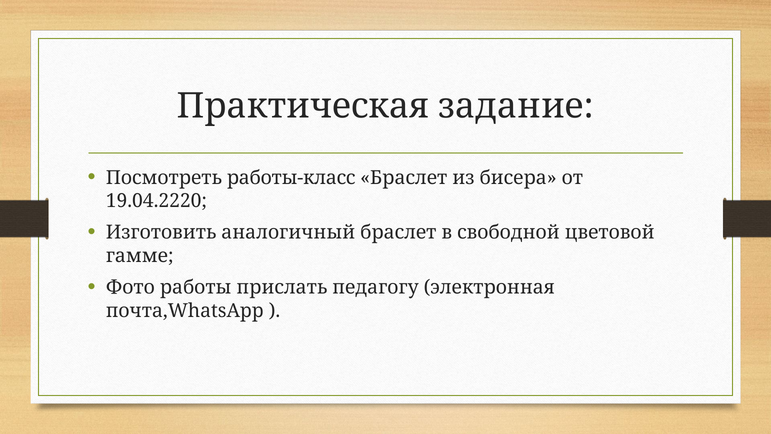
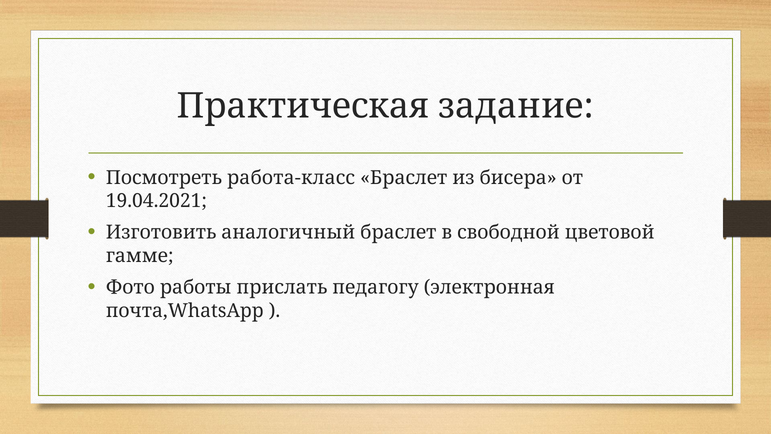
работы-класс: работы-класс -> работа-класс (291, 178)
19.04.2220: 19.04.2220 -> 19.04.2021 (156, 201)
